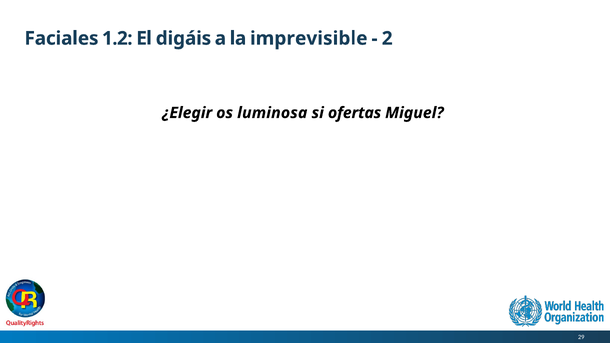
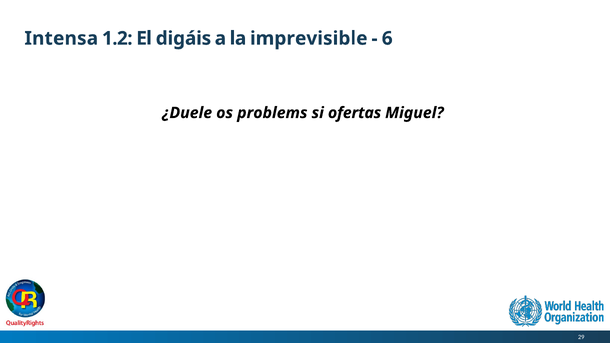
Faciales: Faciales -> Intensa (61, 38)
2: 2 -> 6 (387, 38)
¿Elegir: ¿Elegir -> ¿Duele (187, 113)
luminosa: luminosa -> problems (272, 113)
